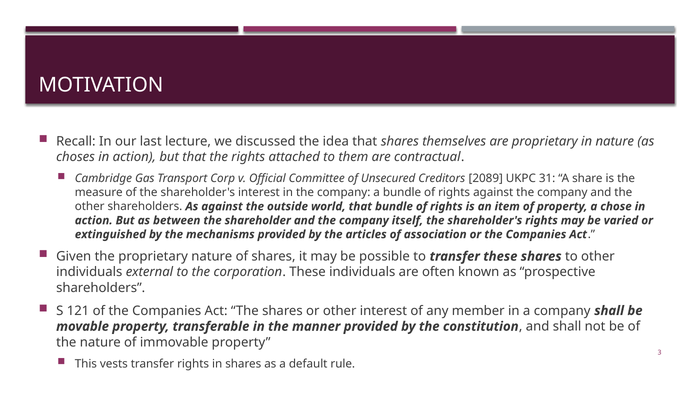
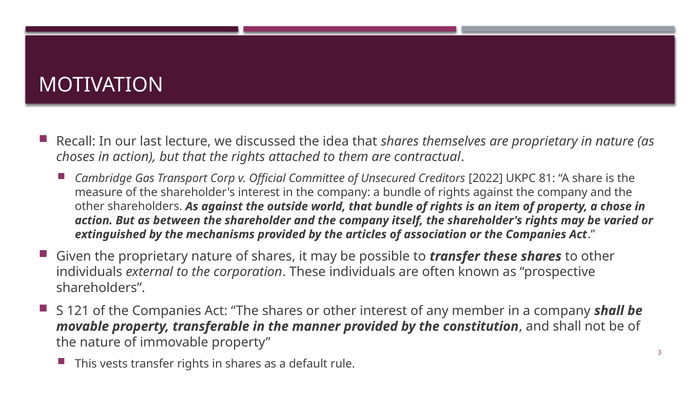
2089: 2089 -> 2022 (486, 178)
31: 31 -> 81 (547, 178)
